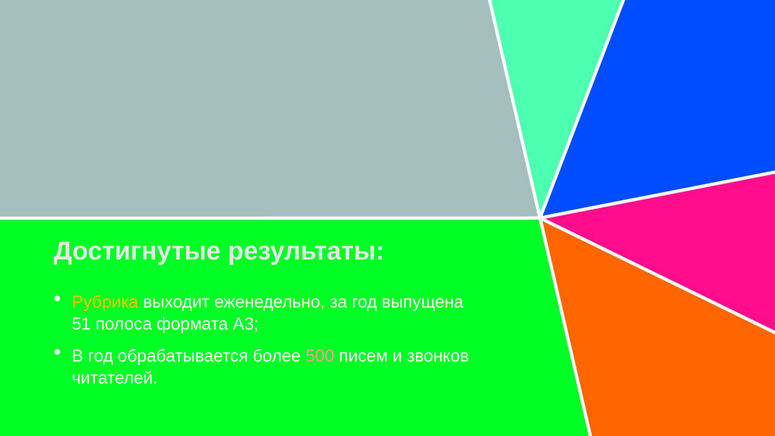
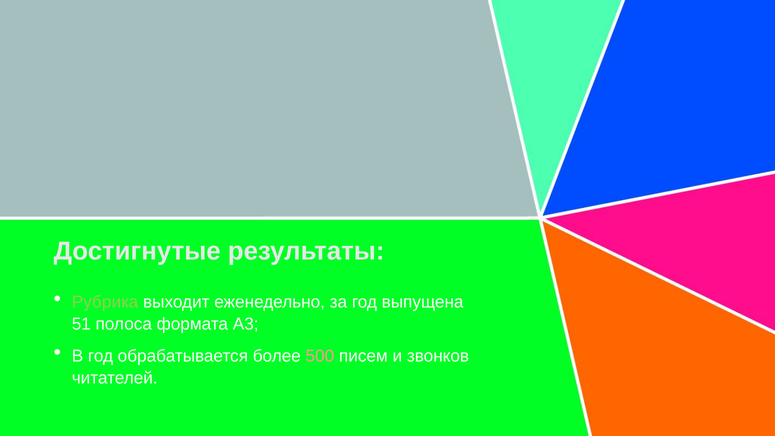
Рубрика colour: yellow -> light green (105, 302)
